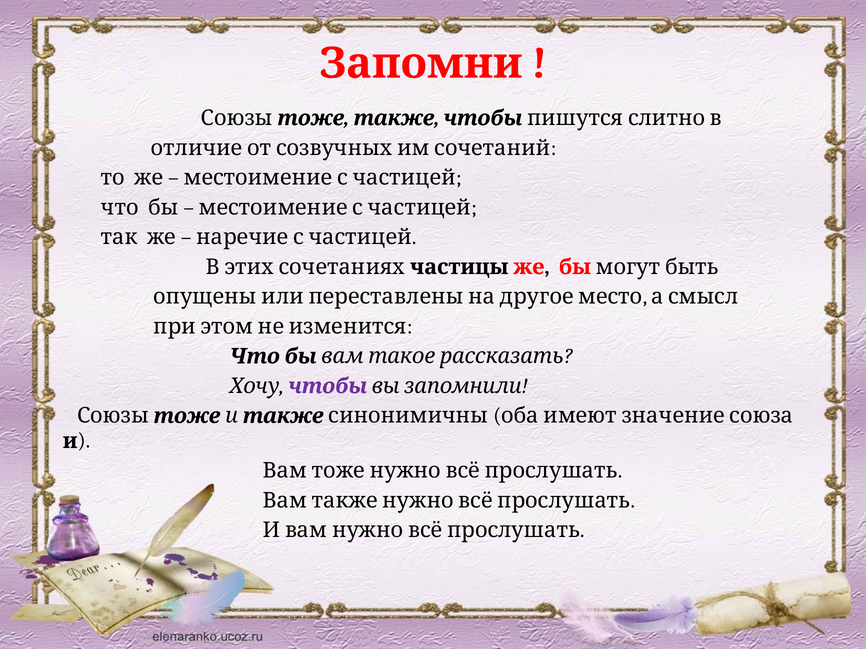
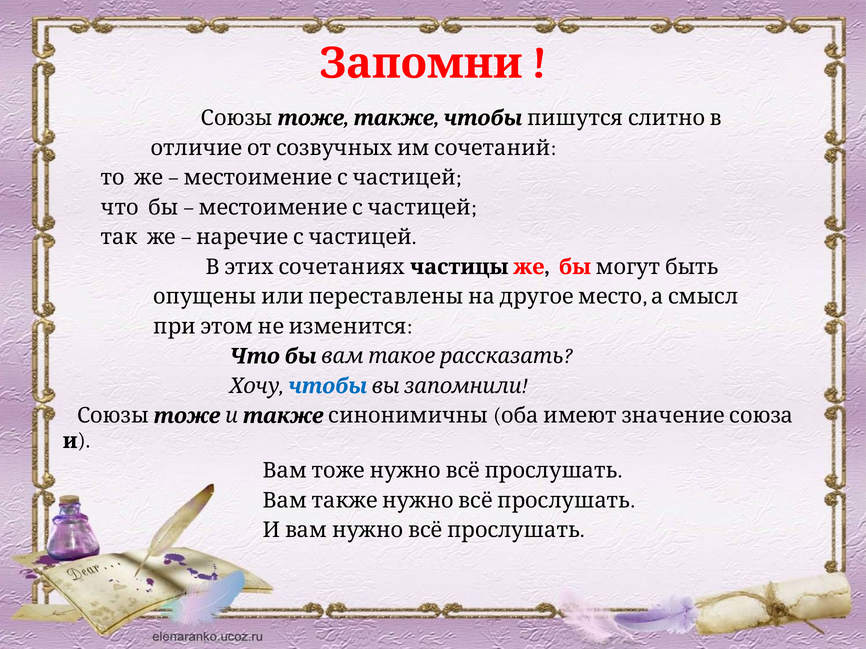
чтобы colour: purple -> blue (328, 386)
